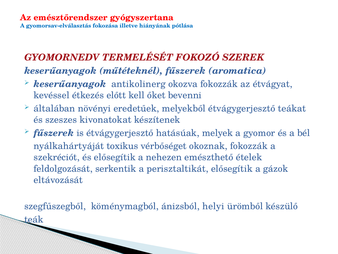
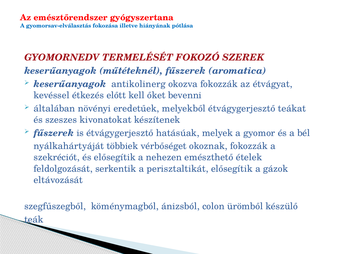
toxikus: toxikus -> többiek (122, 146)
helyi: helyi -> colon (213, 206)
